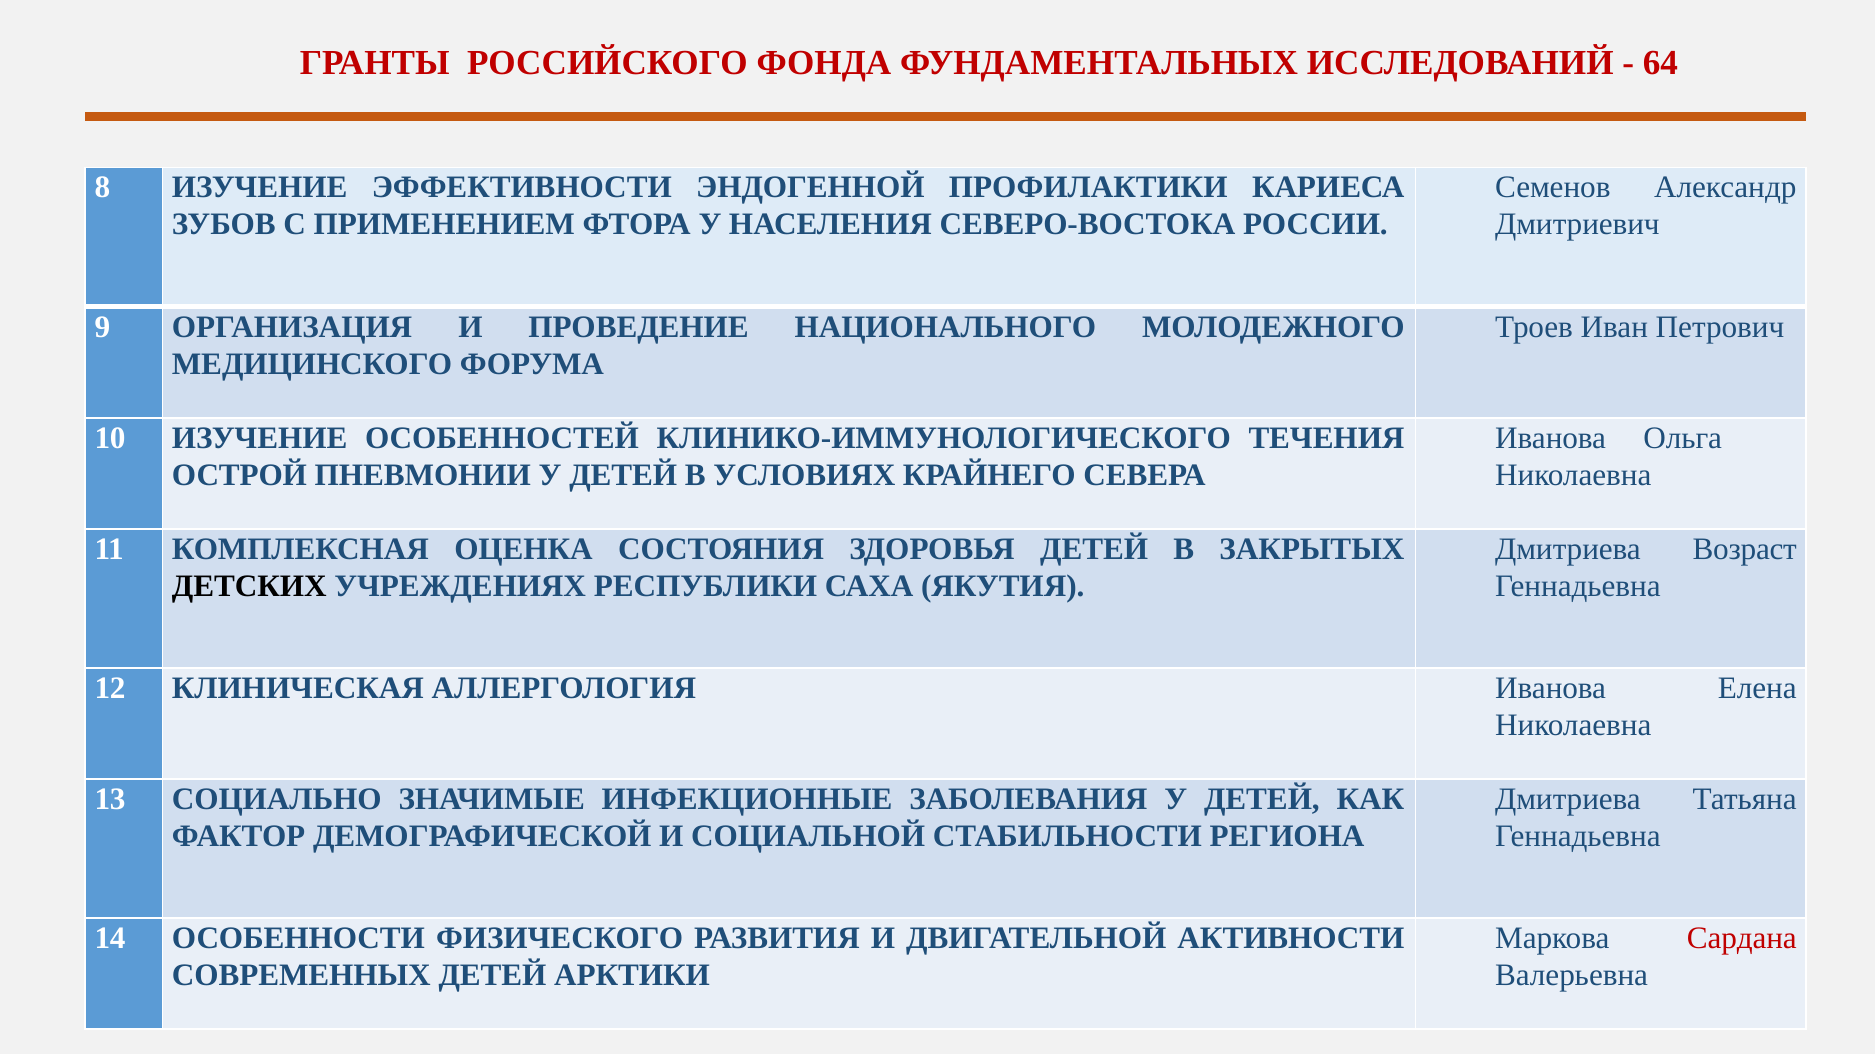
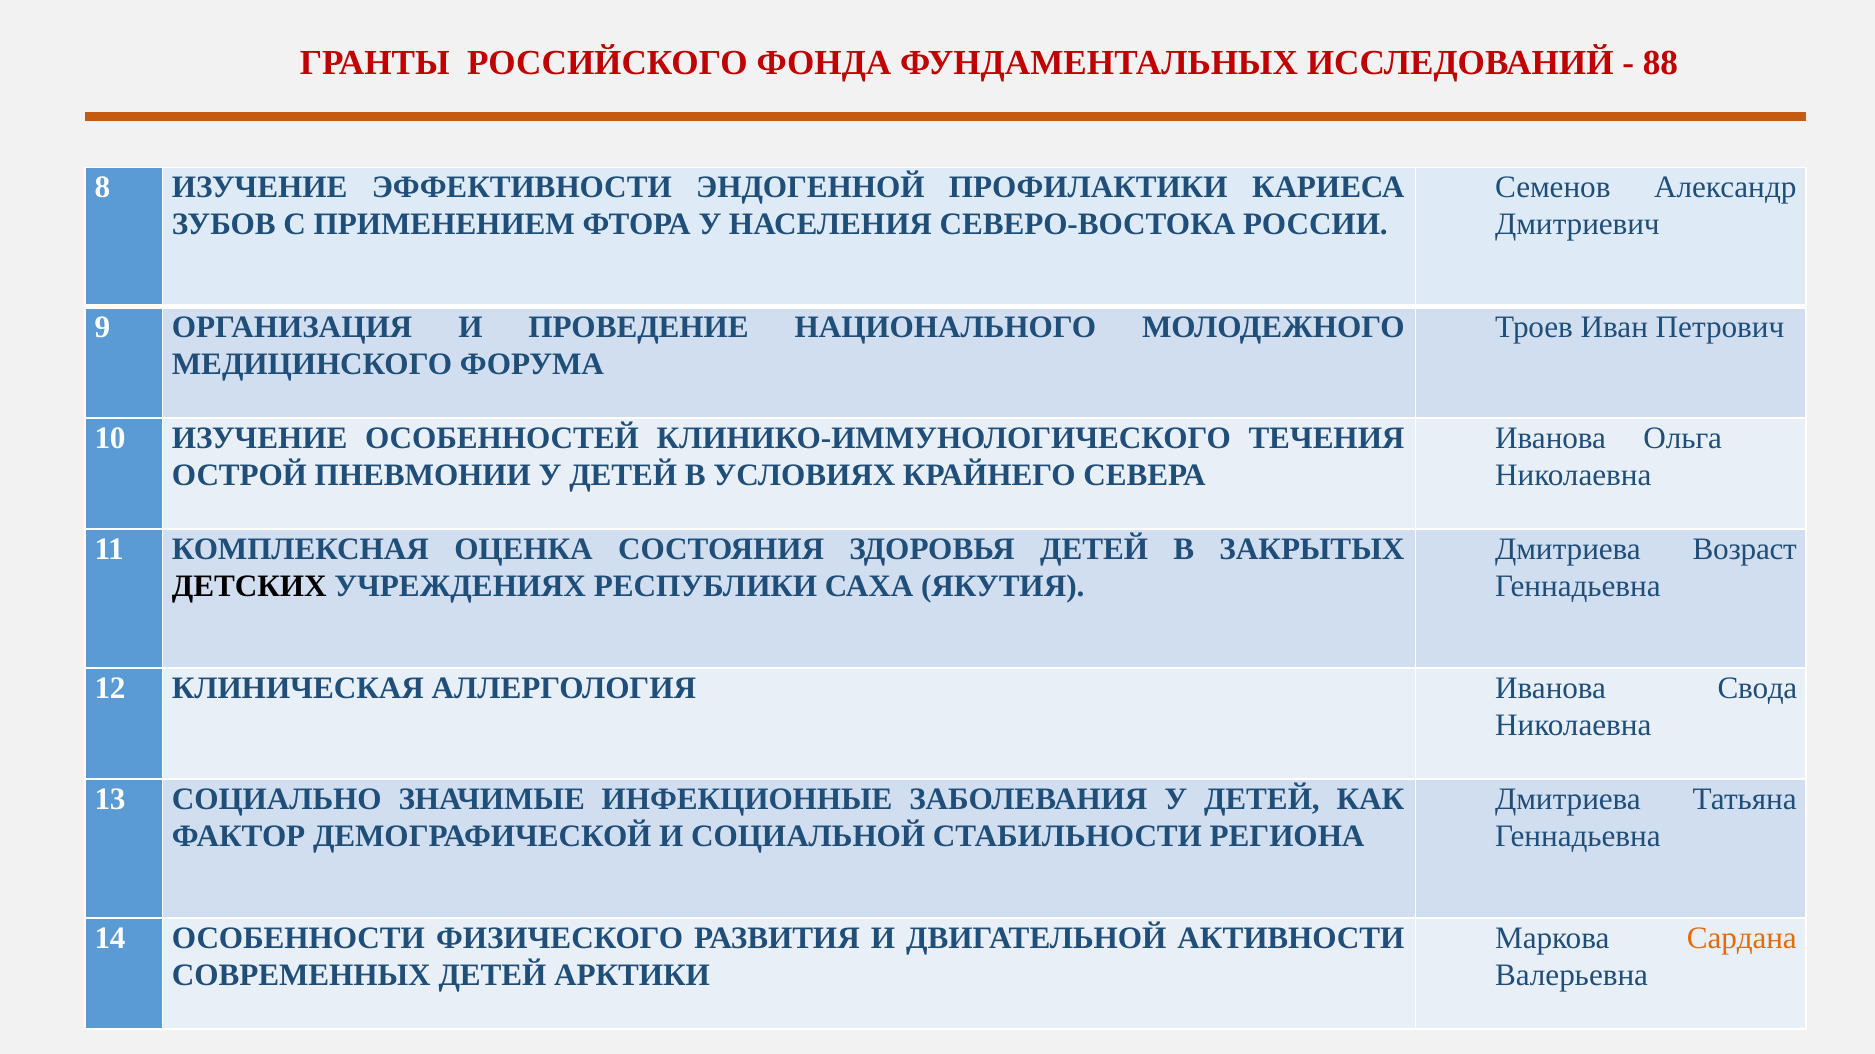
64: 64 -> 88 (1660, 62)
Елена: Елена -> Свода (1757, 688)
Сардана colour: red -> orange (1742, 939)
